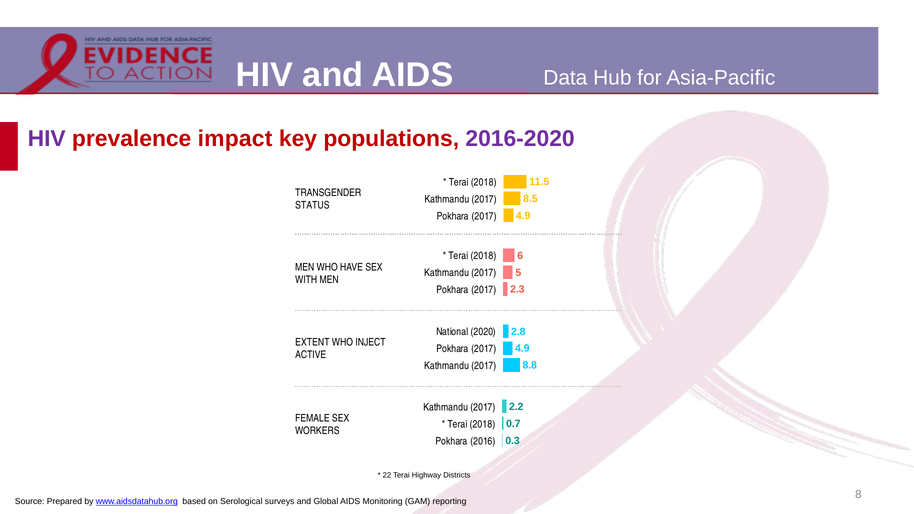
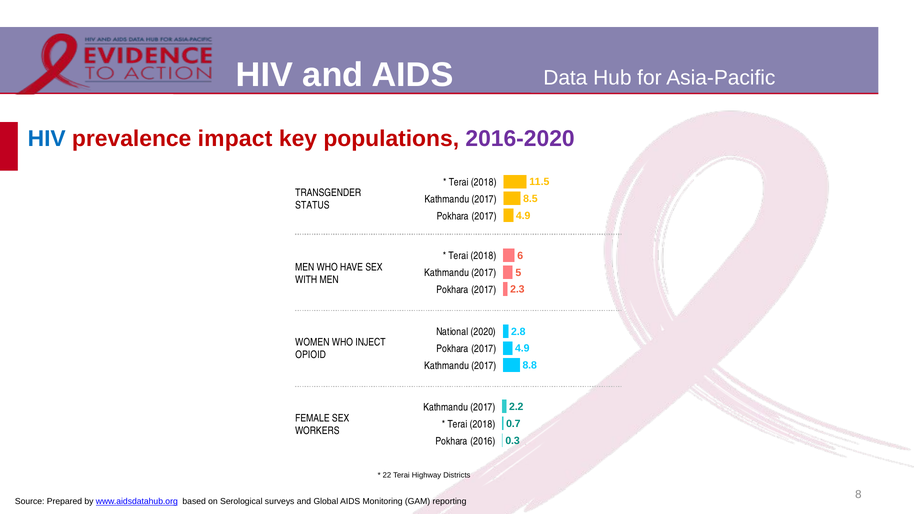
HIV colour: purple -> blue (47, 139)
EXTENT: EXTENT -> WOMEN (312, 342)
ACTIVE: ACTIVE -> OPIOID (311, 355)
